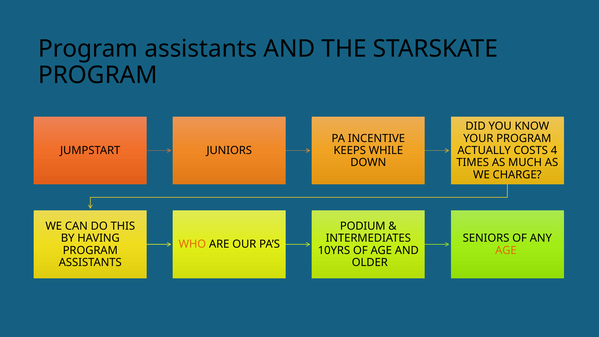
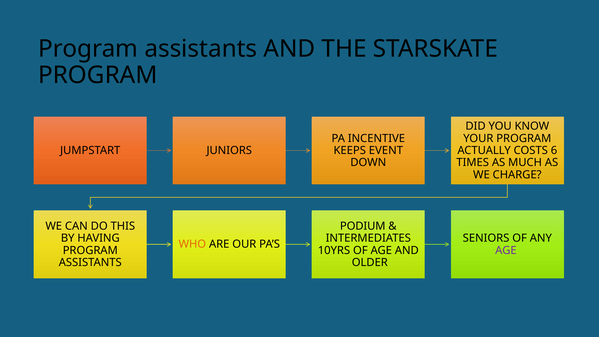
WHILE: WHILE -> EVENT (386, 150)
4: 4 -> 6 (554, 150)
AGE colour: orange -> purple (506, 250)
